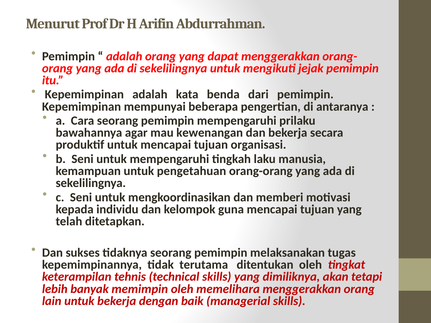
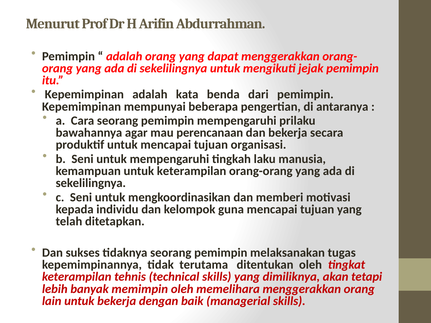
kewenangan: kewenangan -> perencanaan (210, 133)
untuk pengetahuan: pengetahuan -> keterampilan (192, 171)
